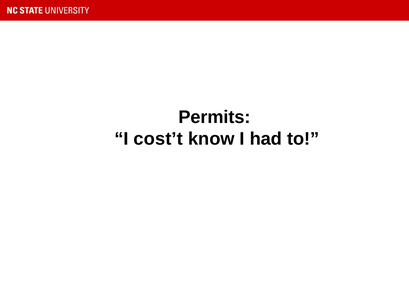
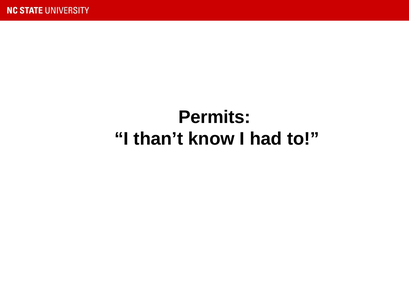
cost’t: cost’t -> than’t (158, 139)
